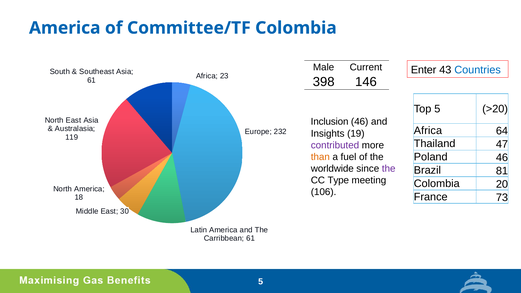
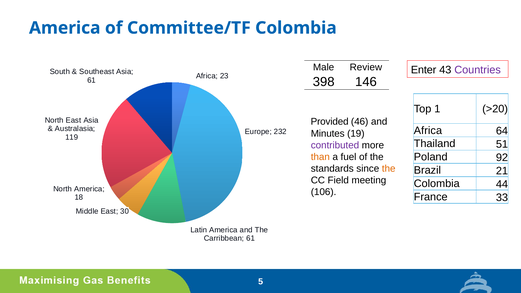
Current: Current -> Review (366, 67)
Countries colour: blue -> purple (478, 70)
Top 5: 5 -> 1 (437, 109)
Inclusion: Inclusion -> Provided (330, 122)
Insights: Insights -> Minutes (328, 133)
47: 47 -> 51 (502, 144)
Poland 46: 46 -> 92 (502, 158)
worldwide: worldwide -> standards (332, 169)
the colour: purple -> orange (389, 169)
81: 81 -> 21 (502, 171)
Type: Type -> Field (338, 180)
20: 20 -> 44 (502, 184)
73: 73 -> 33 (502, 197)
